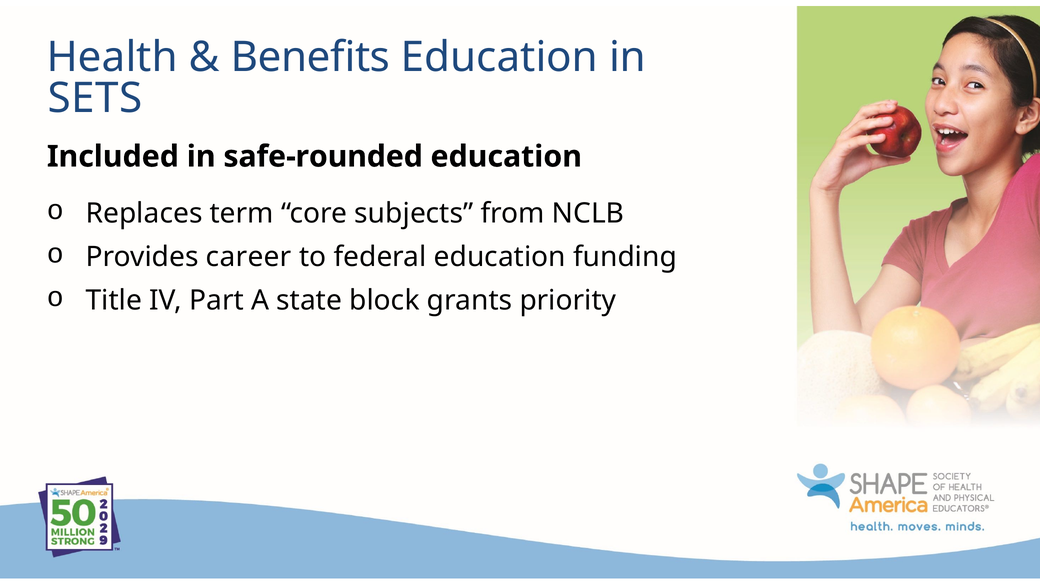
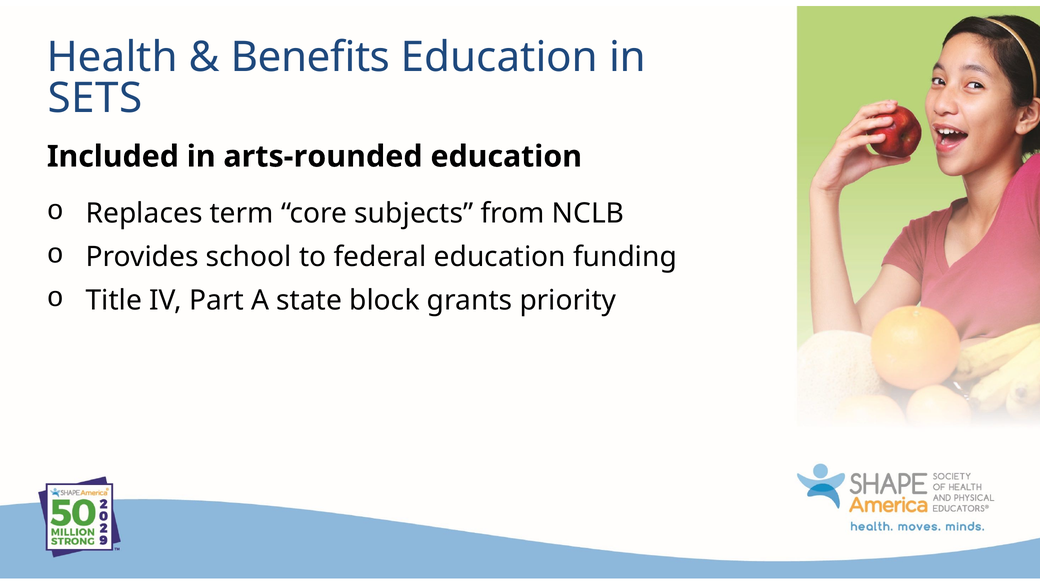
safe-rounded: safe-rounded -> arts-rounded (323, 157)
career: career -> school (249, 257)
